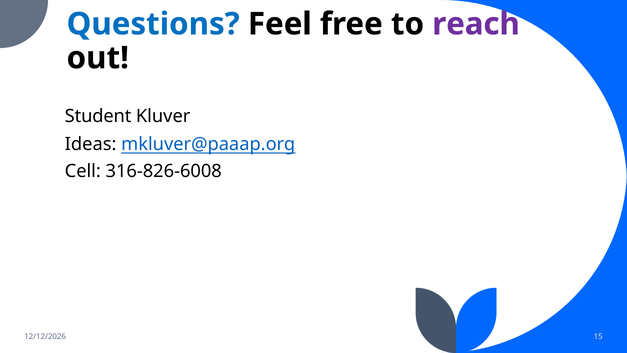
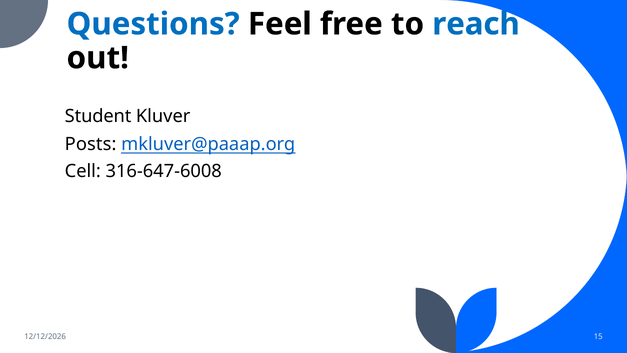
reach colour: purple -> blue (476, 24)
Ideas: Ideas -> Posts (91, 144)
316-826-6008: 316-826-6008 -> 316-647-6008 (164, 171)
